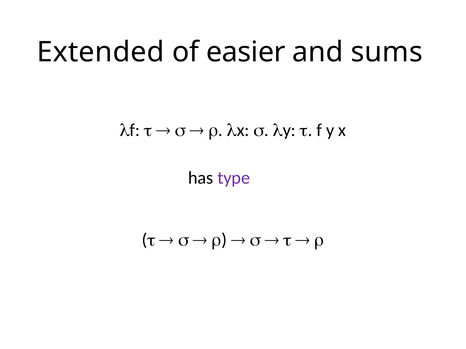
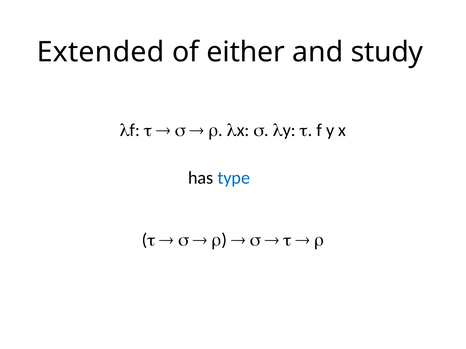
easier: easier -> either (246, 52)
sums: sums -> study (387, 52)
type colour: purple -> blue (234, 178)
